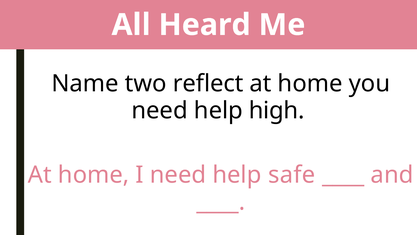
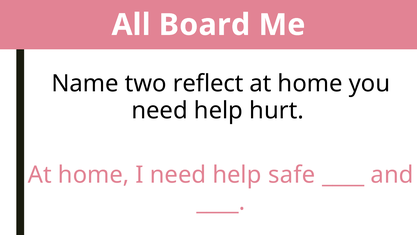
Heard: Heard -> Board (204, 25)
high: high -> hurt (277, 110)
